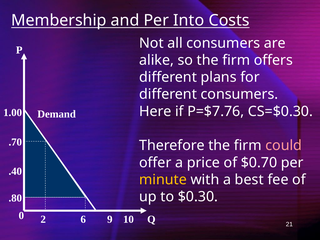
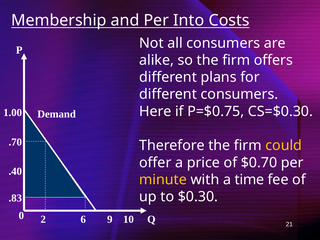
P=$7.76: P=$7.76 -> P=$0.75 (216, 111)
could colour: pink -> yellow (284, 146)
best: best -> time (249, 180)
.80: .80 -> .83 (15, 198)
